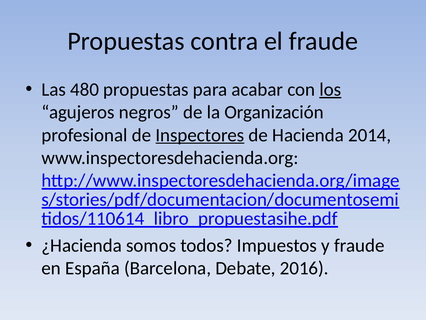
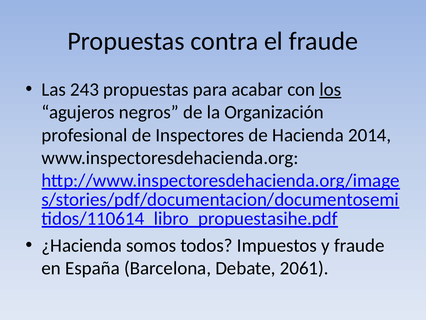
480: 480 -> 243 (85, 89)
Inspectores underline: present -> none (200, 135)
2016: 2016 -> 2061 (304, 268)
